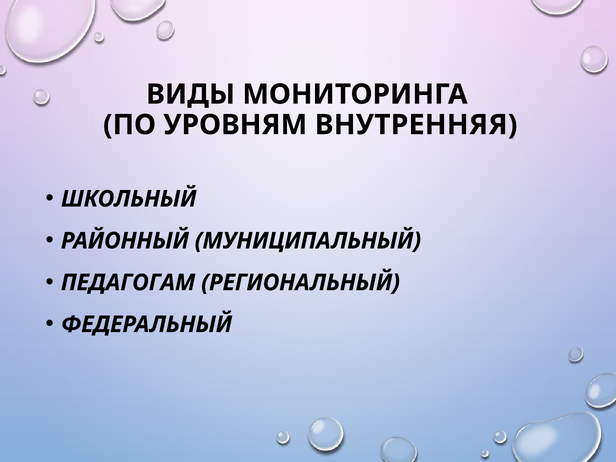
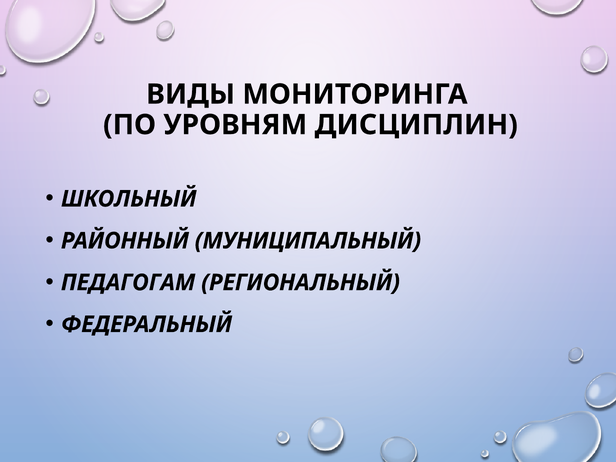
ВНУТРЕННЯЯ: ВНУТРЕННЯЯ -> ДИСЦИПЛИН (416, 125)
